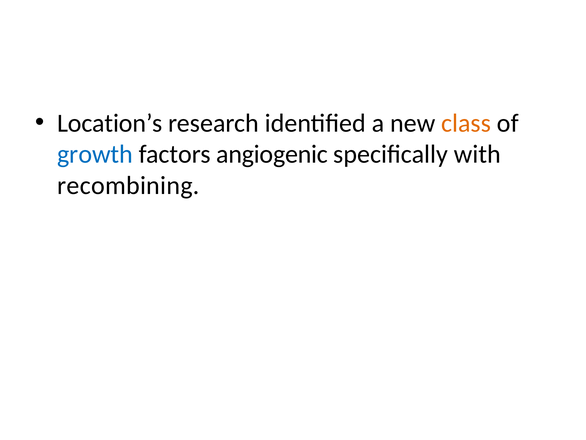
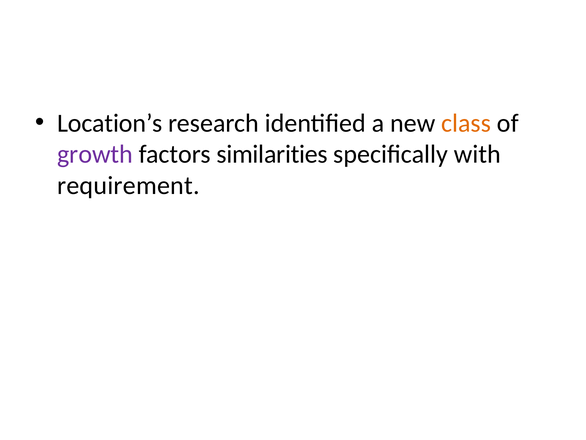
growth colour: blue -> purple (95, 154)
angiogenic: angiogenic -> similarities (272, 154)
recombining: recombining -> requirement (128, 185)
